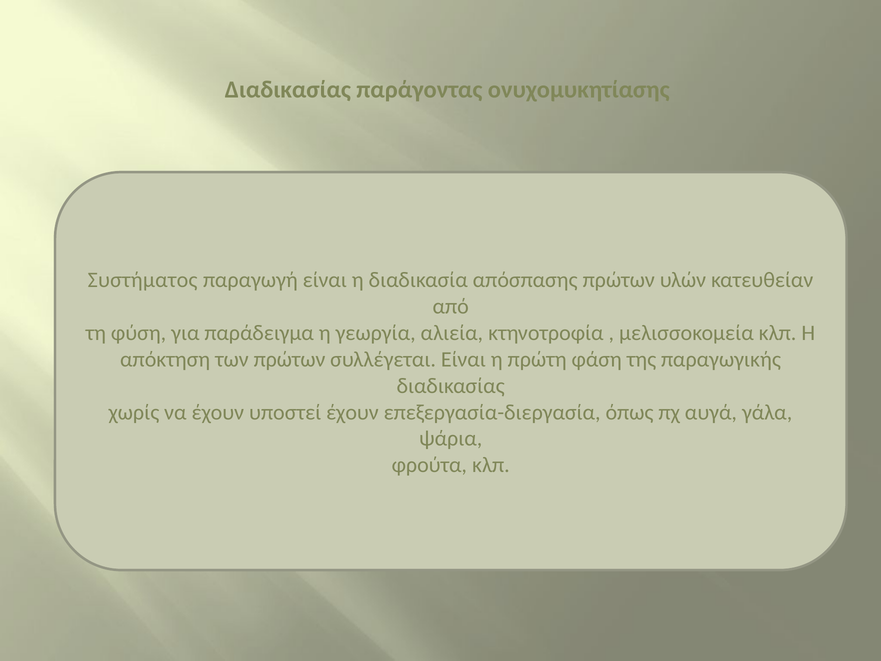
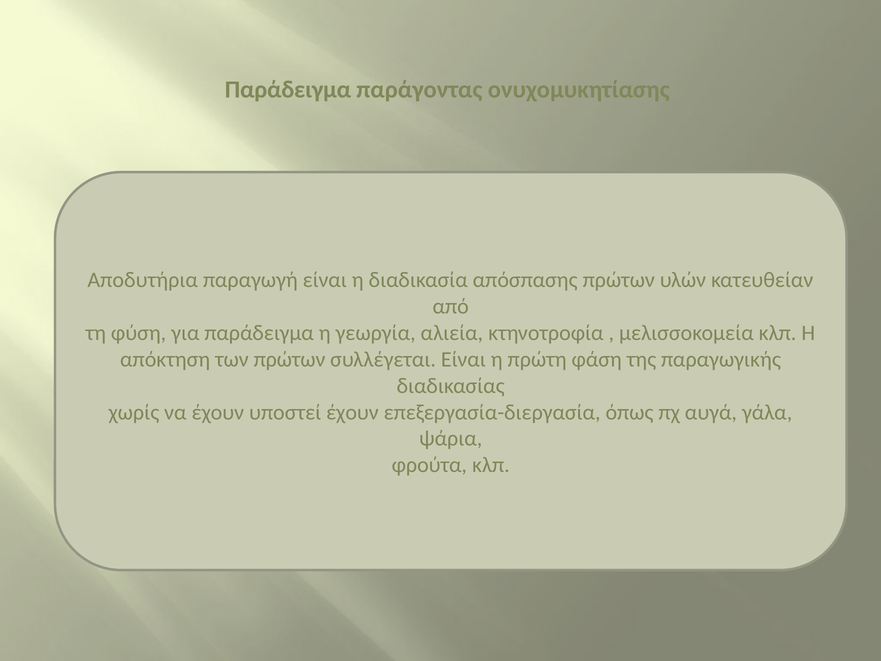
Διαδικασίας: Διαδικασίας -> Παράδειγμα (288, 90)
Συστήματος: Συστήματος -> Αποδυτήρια (143, 280)
